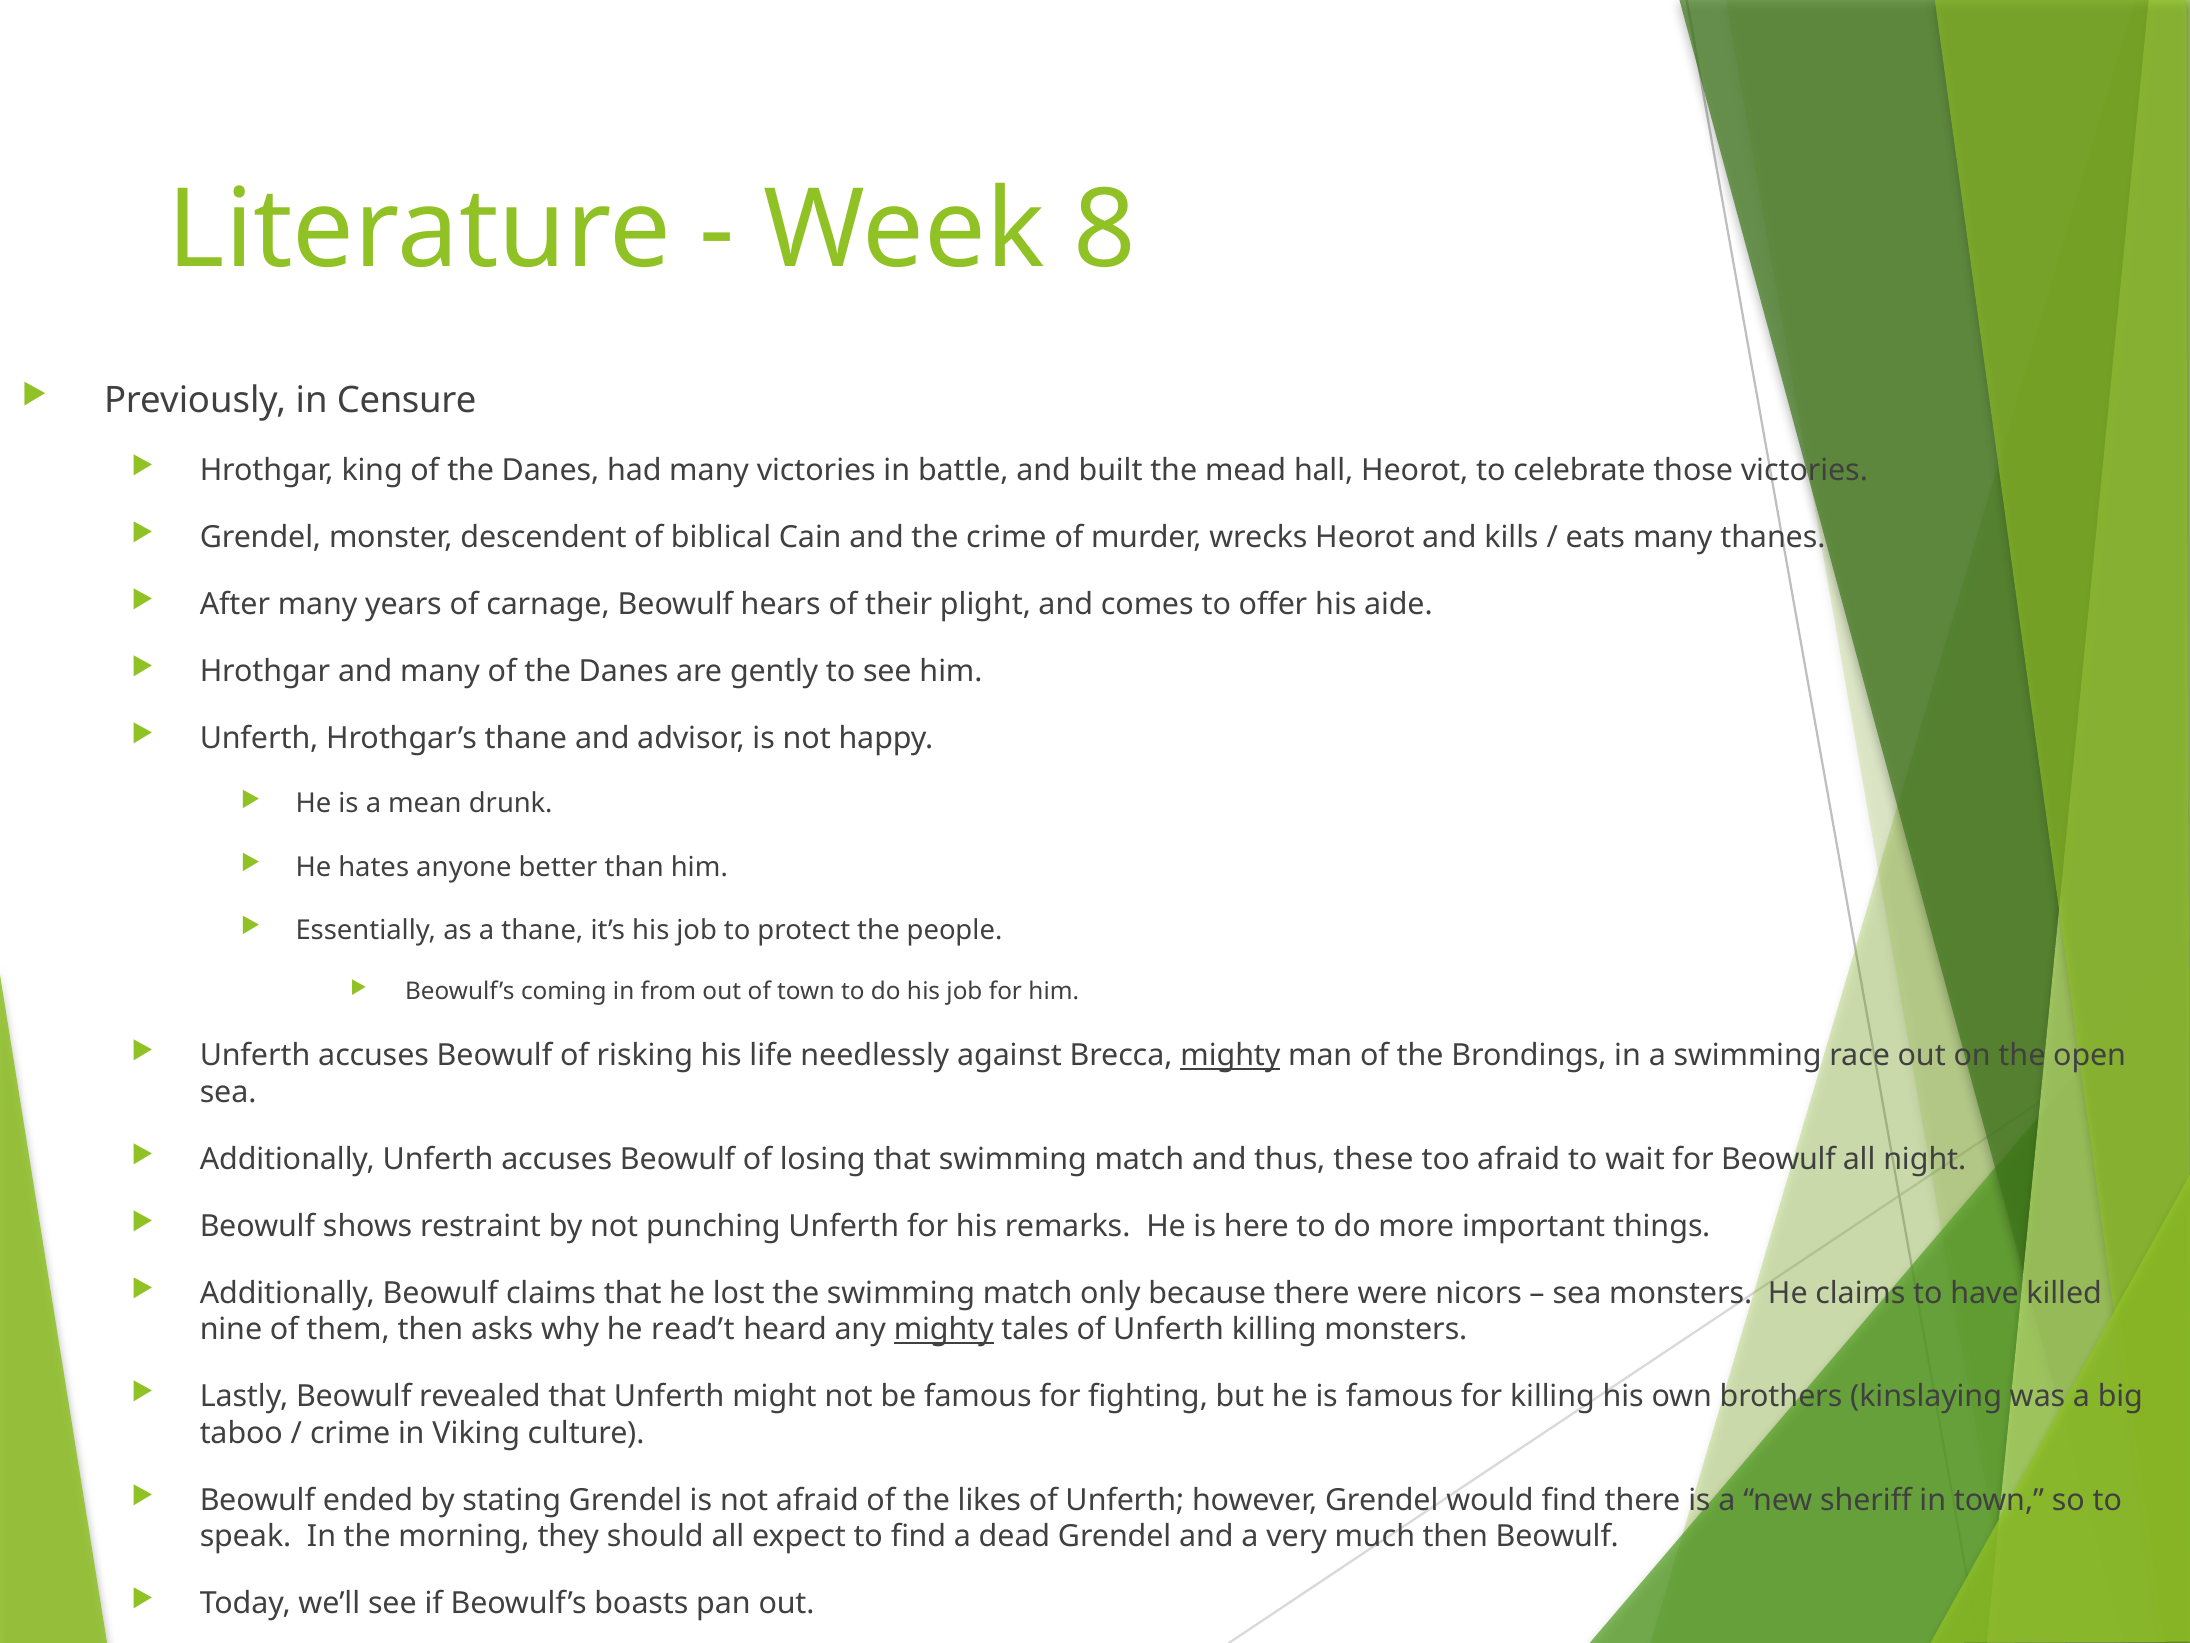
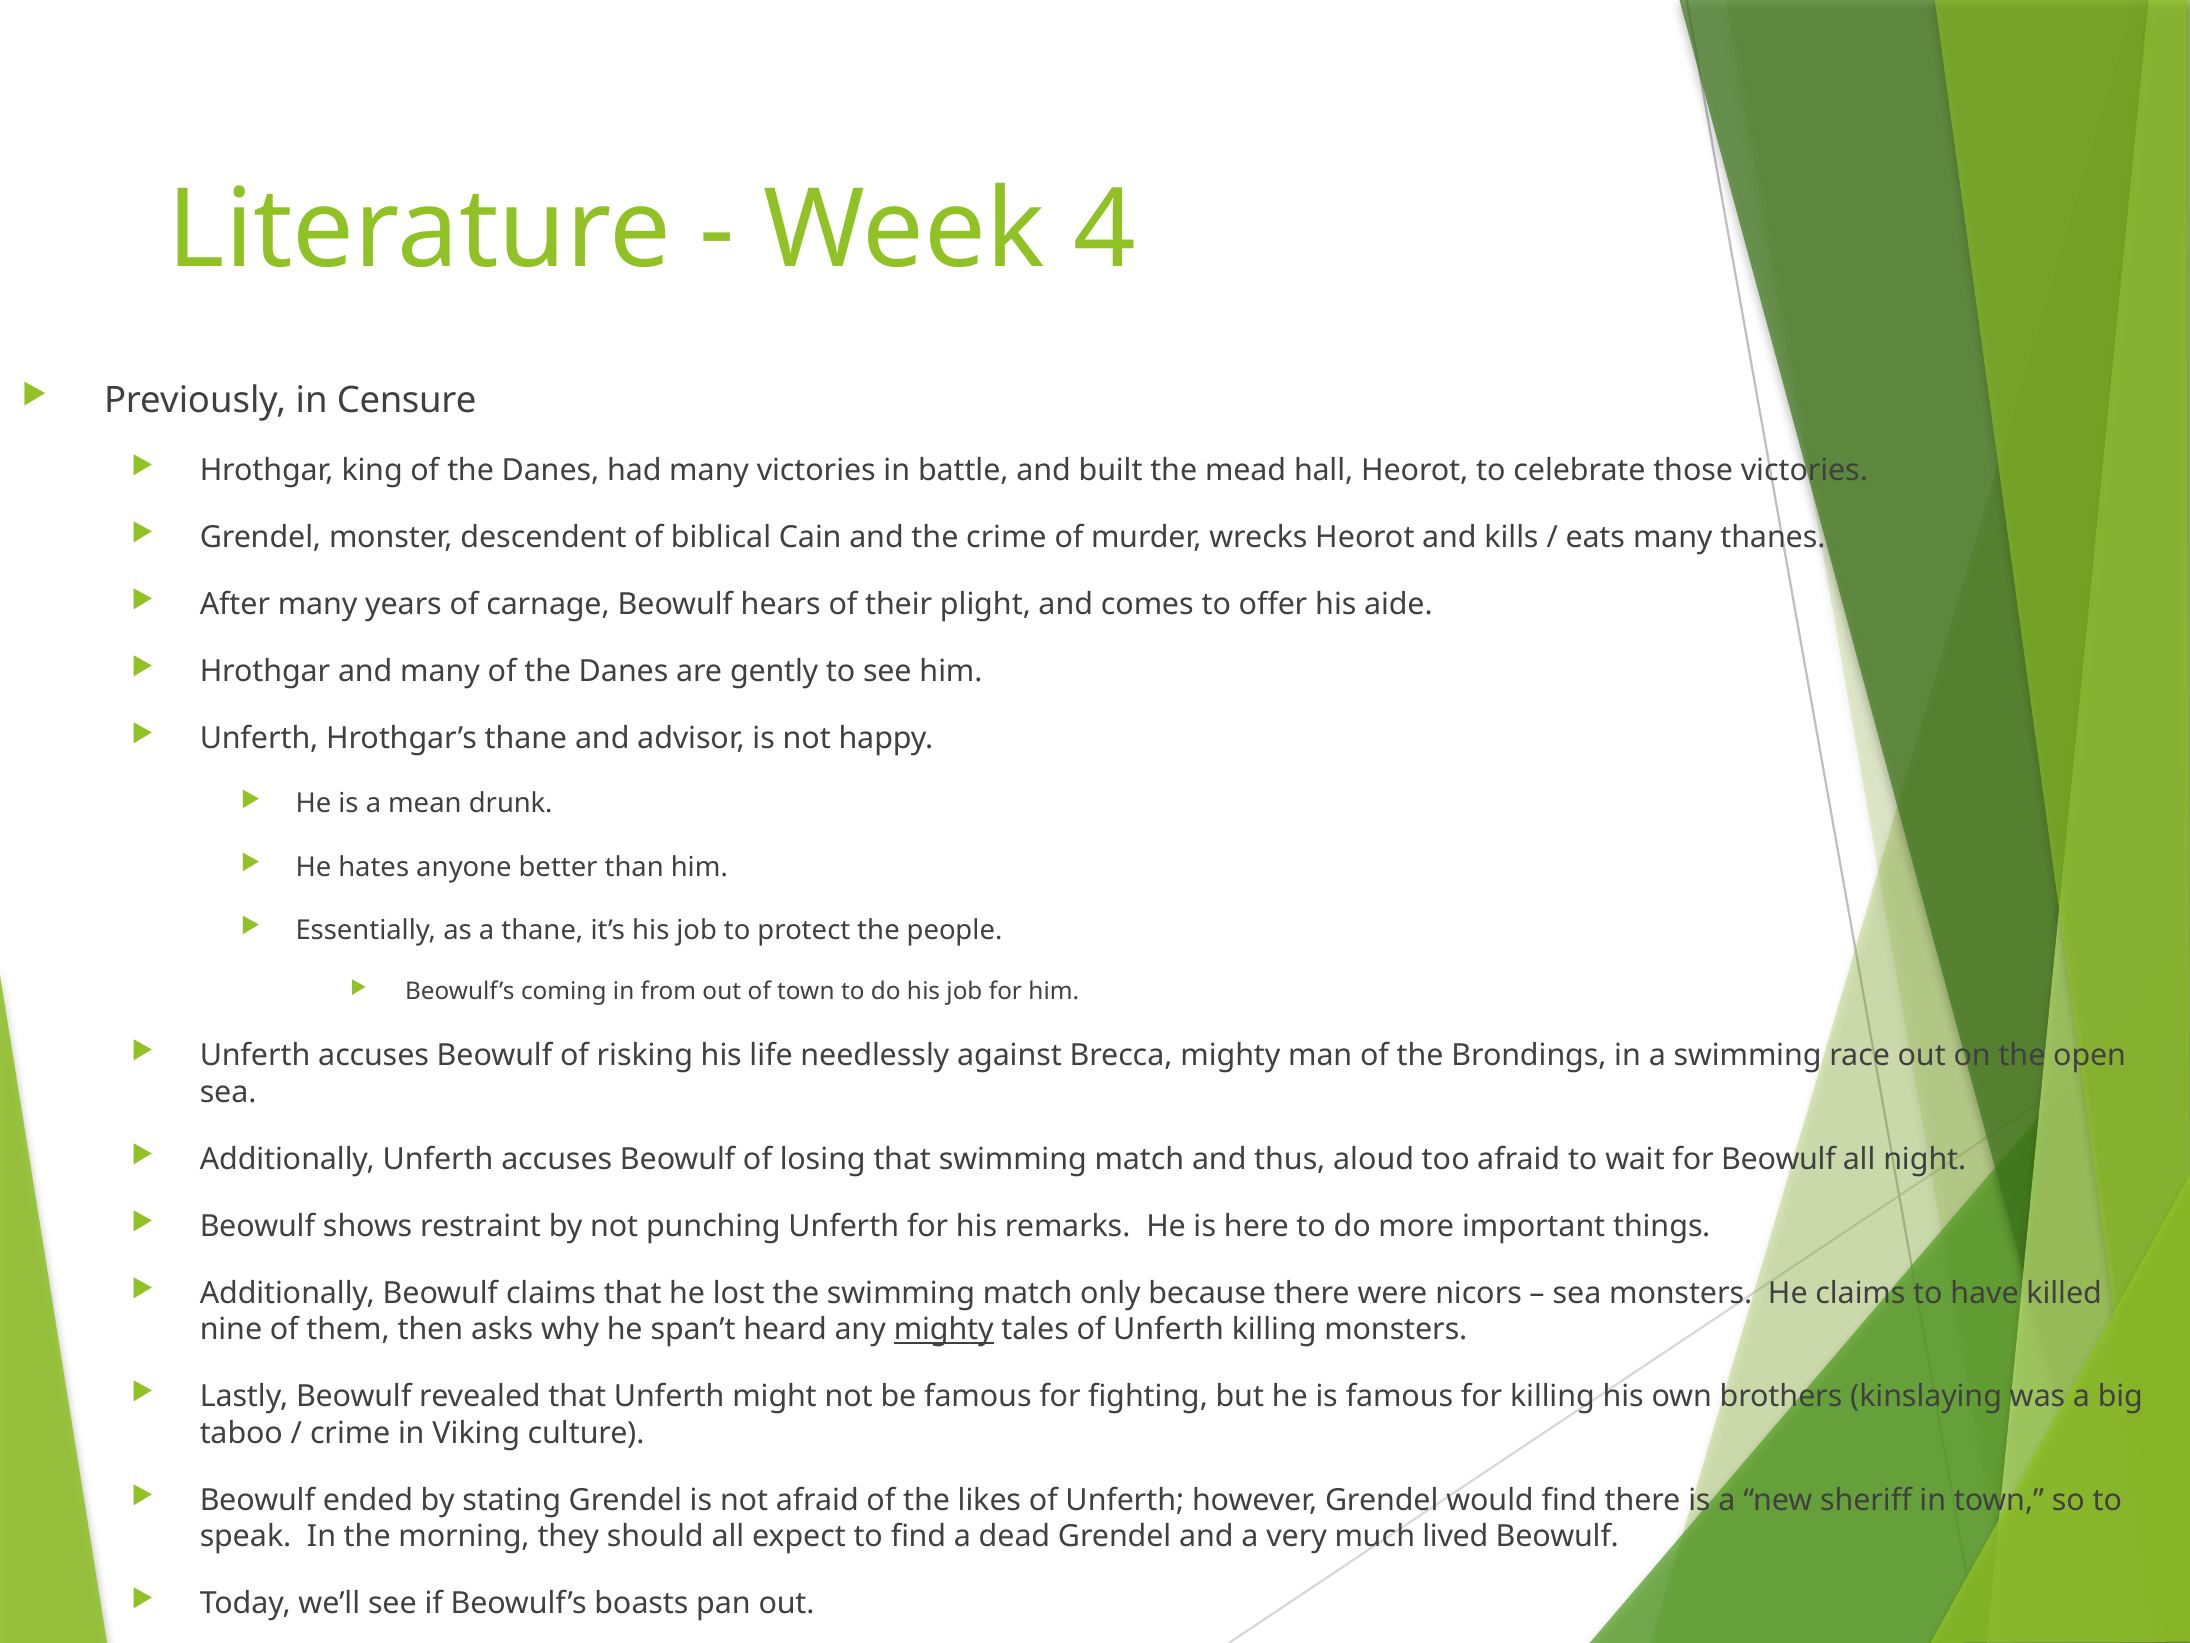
8: 8 -> 4 (1104, 230)
mighty underline: present -> none (1230, 1055)
these: these -> aloud (1374, 1159)
read’t: read’t -> span’t (693, 1329)
much then: then -> lived (1455, 1536)
